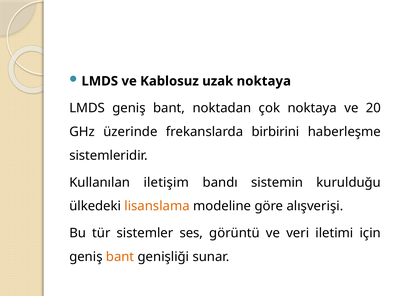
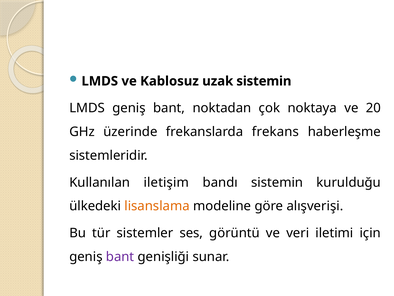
uzak noktaya: noktaya -> sistemin (264, 81)
birbirini: birbirini -> frekans (275, 132)
bant colour: orange -> purple (120, 256)
